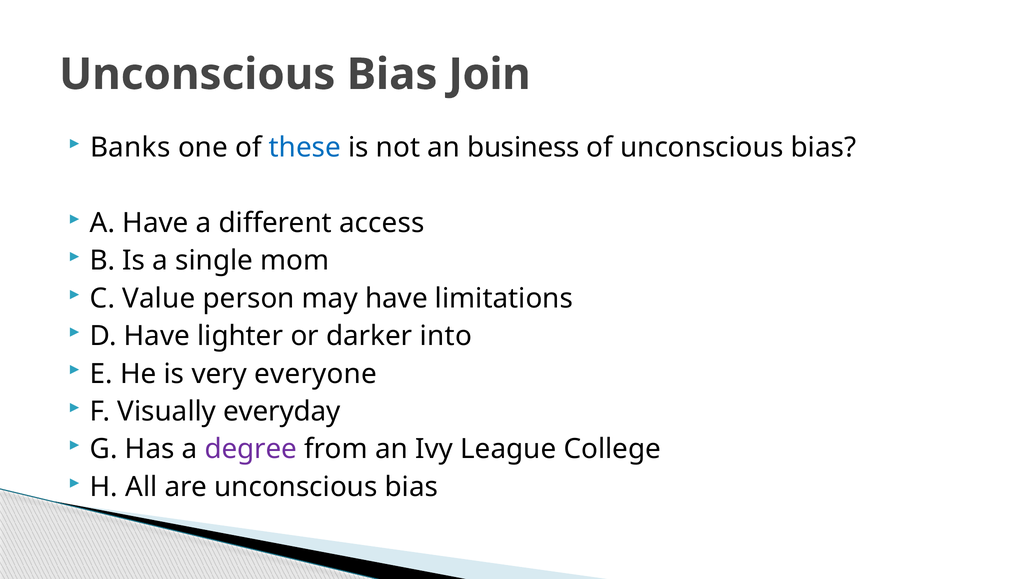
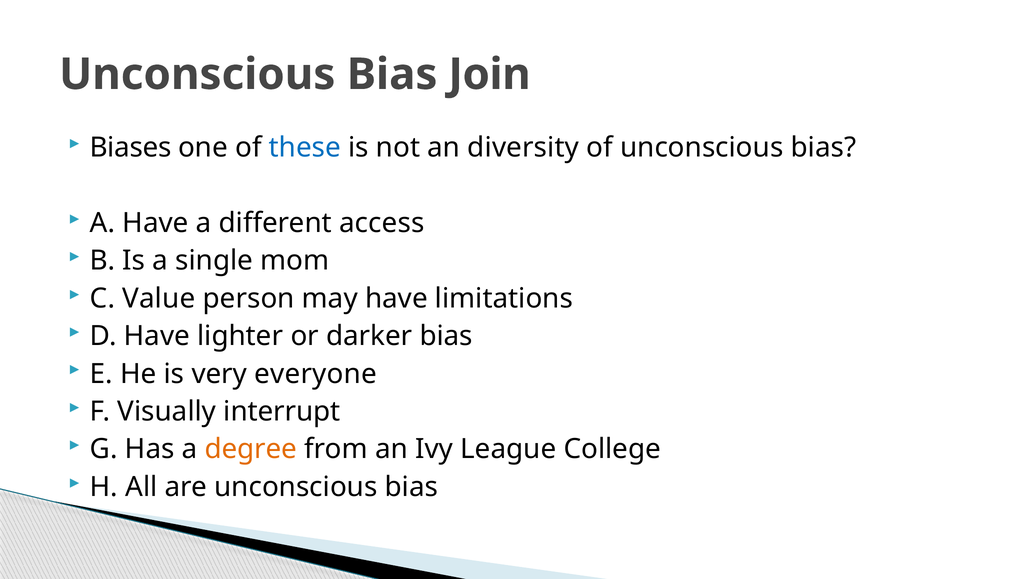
Banks: Banks -> Biases (131, 147)
business: business -> diversity (523, 147)
darker into: into -> bias (446, 336)
everyday: everyday -> interrupt (282, 411)
degree colour: purple -> orange (251, 449)
